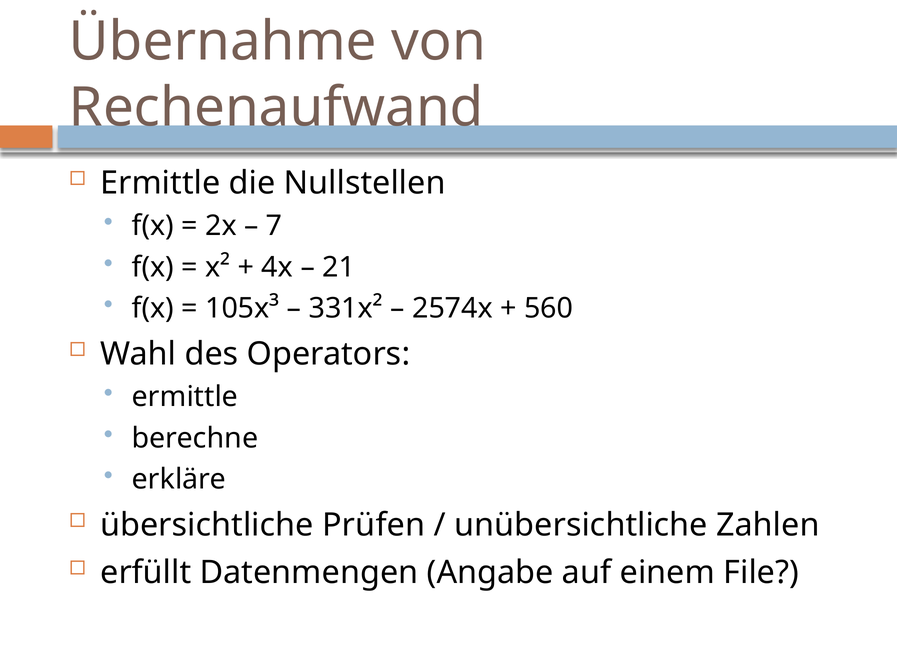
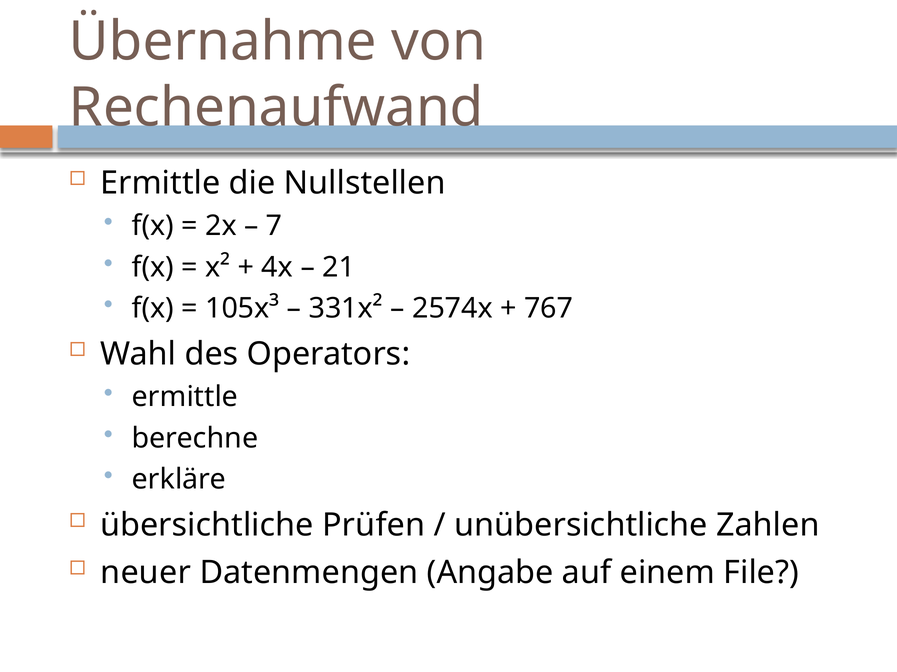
560: 560 -> 767 (549, 309)
erfüllt: erfüllt -> neuer (146, 573)
